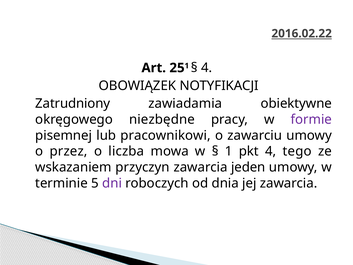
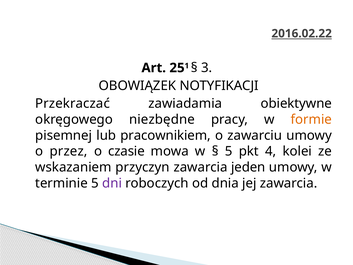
4: 4 -> 3 (207, 68)
Zatrudniony: Zatrudniony -> Przekraczać (73, 104)
formie colour: purple -> orange (311, 119)
pracownikowi: pracownikowi -> pracownikiem (166, 135)
liczba: liczba -> czasie (126, 151)
1: 1 -> 5 (229, 151)
tego: tego -> kolei (297, 151)
